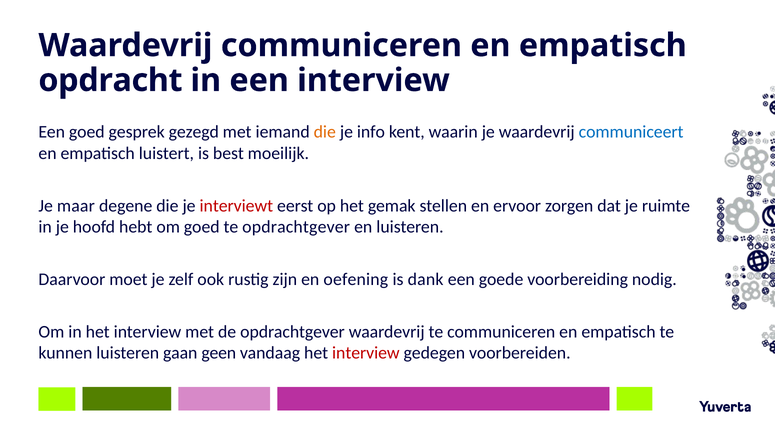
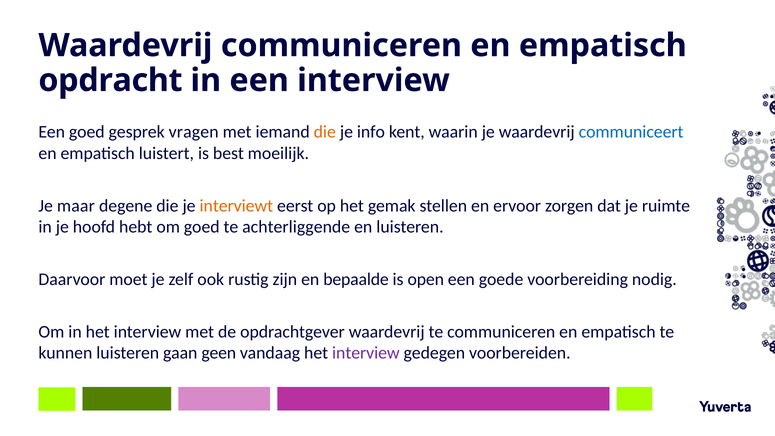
gezegd: gezegd -> vragen (194, 132)
interviewt colour: red -> orange (236, 206)
te opdrachtgever: opdrachtgever -> achterliggende (296, 227)
oefening: oefening -> bepaalde (356, 279)
dank: dank -> open (426, 279)
interview colour: red -> purple (366, 353)
